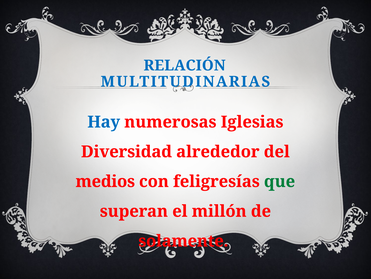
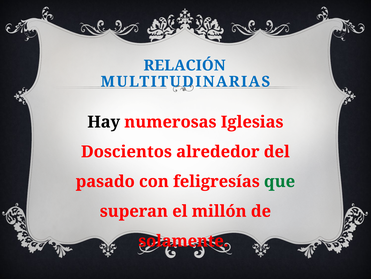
Hay colour: blue -> black (104, 122)
Diversidad: Diversidad -> Doscientos (126, 151)
medios: medios -> pasado (105, 181)
